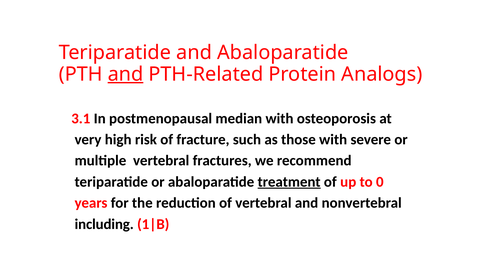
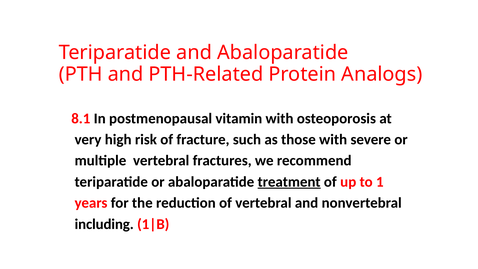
and underline: present -> none (126, 74)
3.1: 3.1 -> 8.1 (81, 118)
median: median -> vitamin (239, 118)
0: 0 -> 1 (380, 182)
